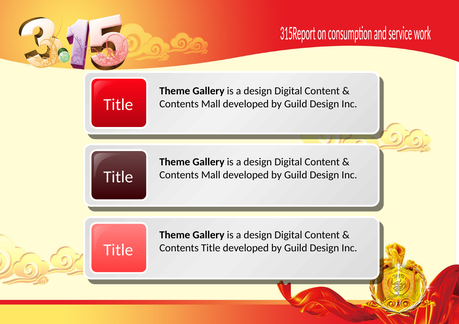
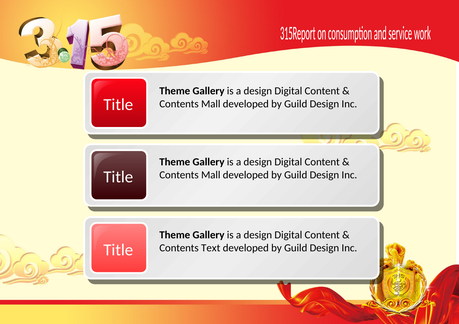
Contents Title: Title -> Text (211, 248)
